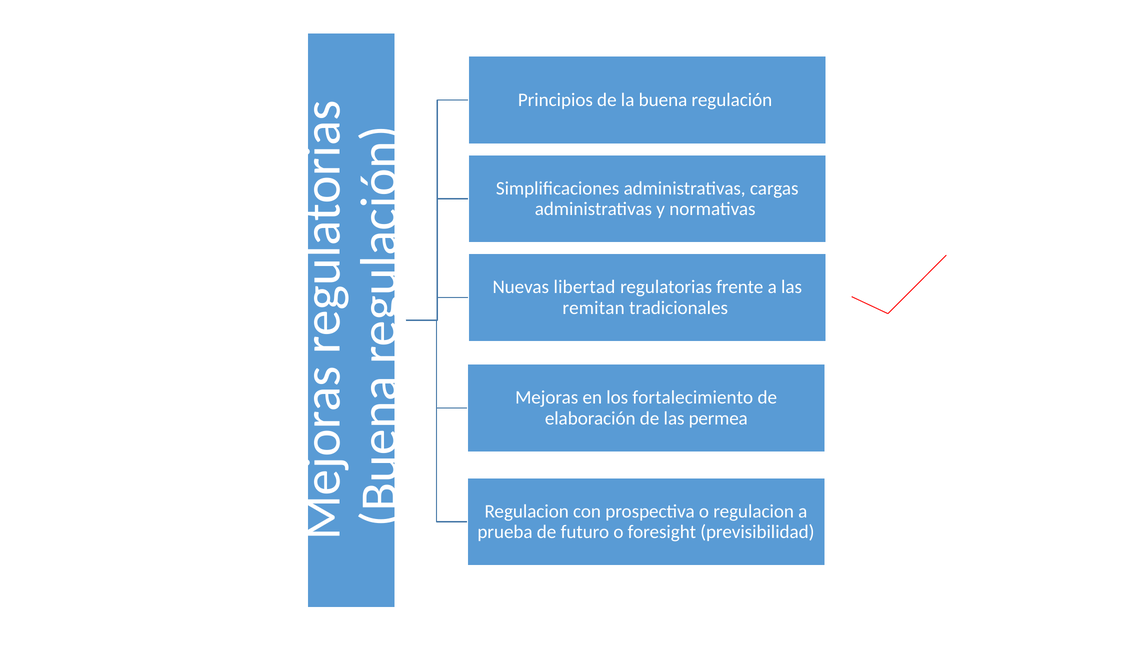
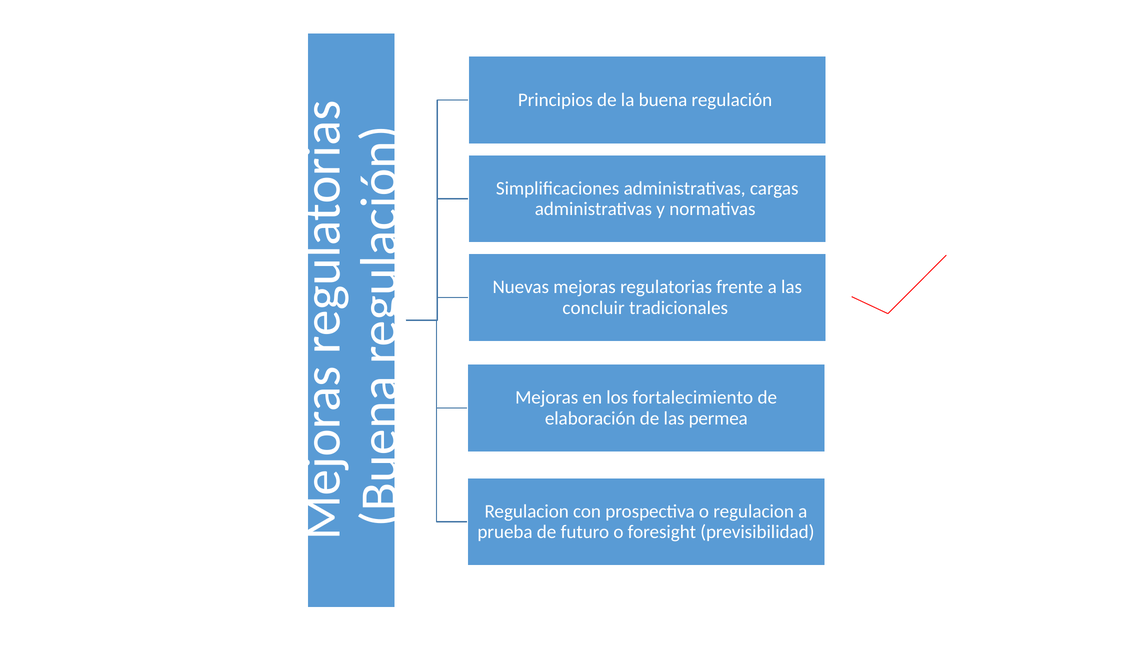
Nuevas libertad: libertad -> mejoras (585, 287)
remitan: remitan -> concluir (594, 308)
